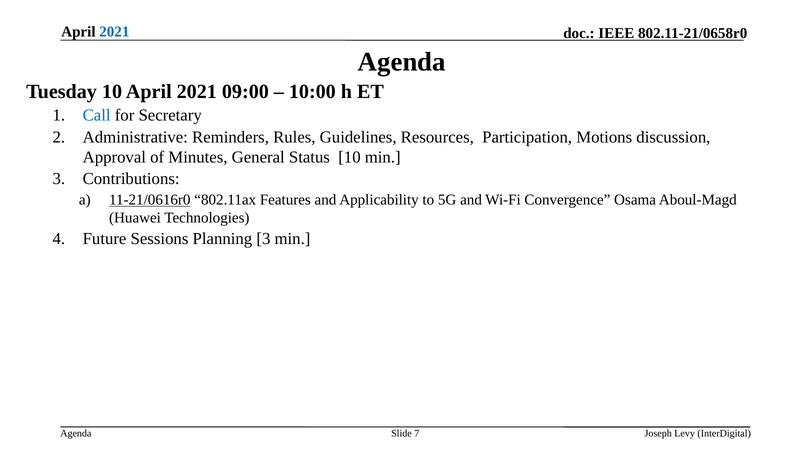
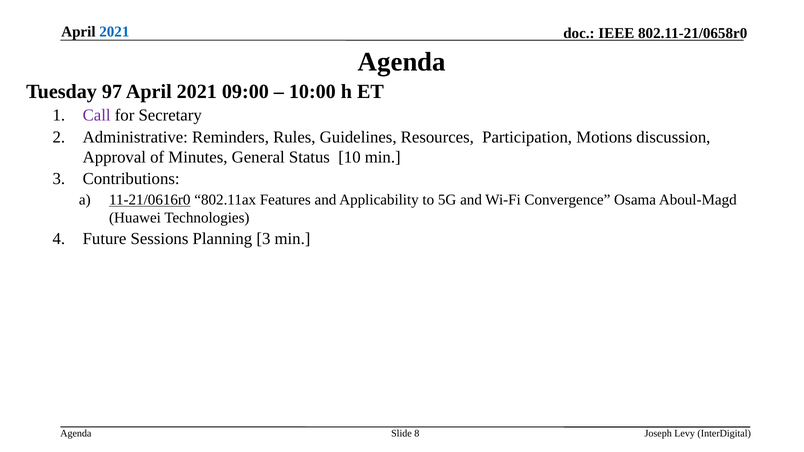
Tuesday 10: 10 -> 97 (112, 92)
Call colour: blue -> purple (97, 115)
7: 7 -> 8 (417, 434)
